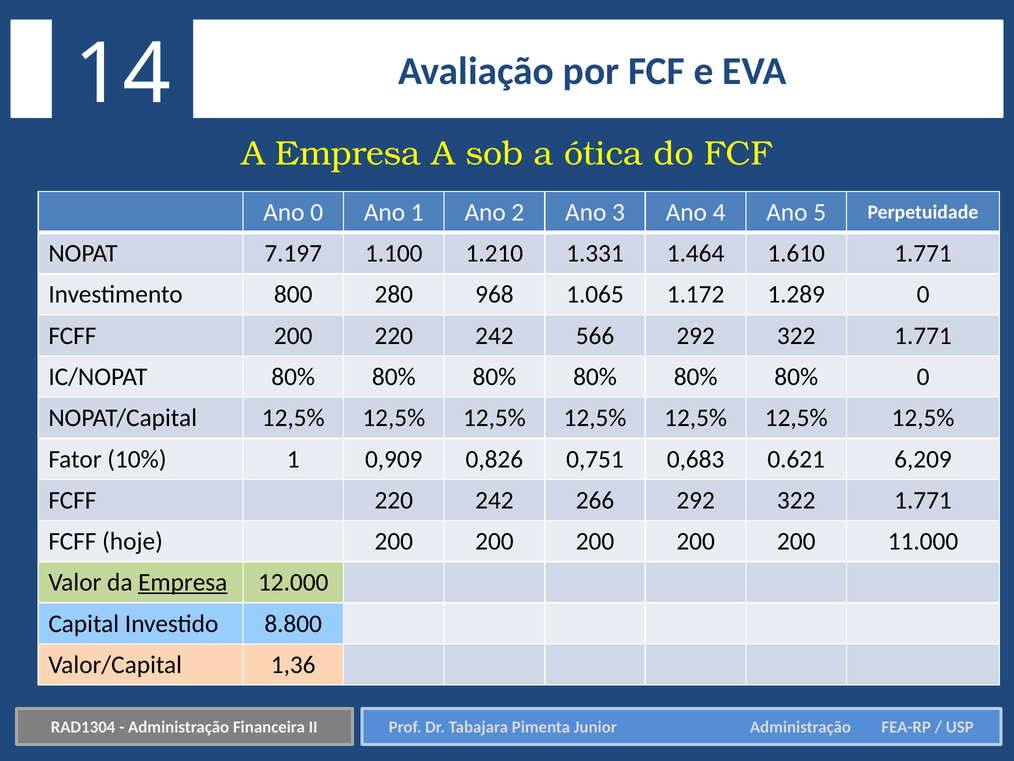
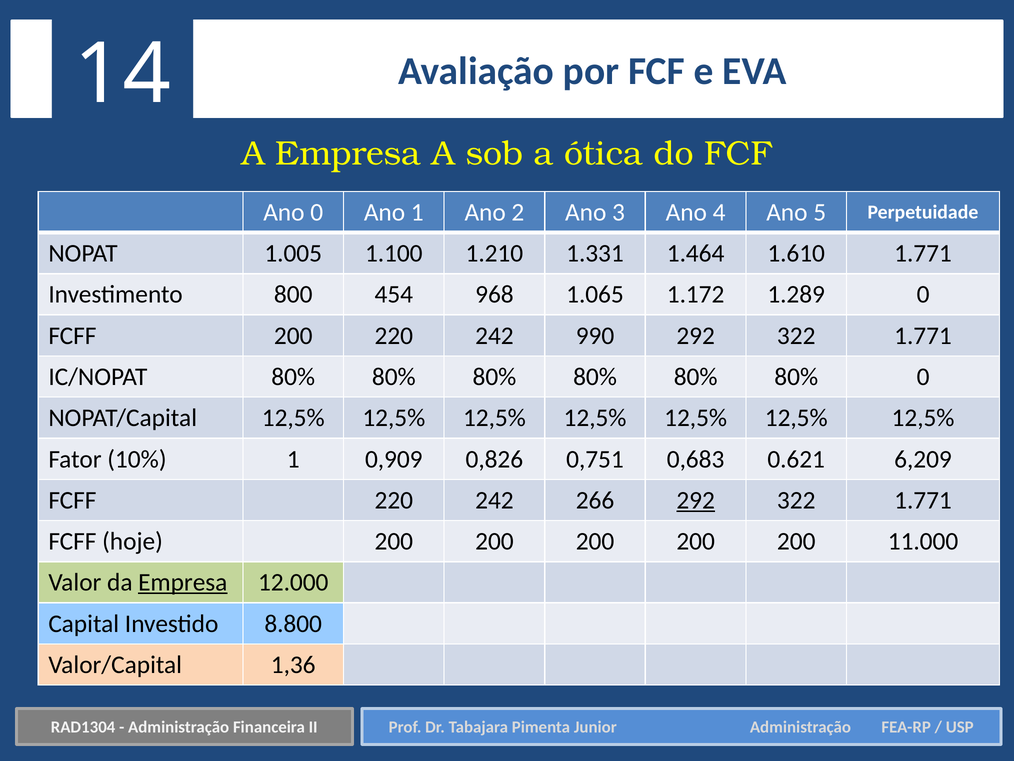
7.197: 7.197 -> 1.005 (293, 253)
280: 280 -> 454 (394, 294)
566: 566 -> 990 (595, 335)
292 underline: none -> present (696, 500)
